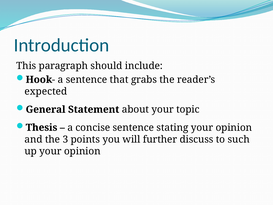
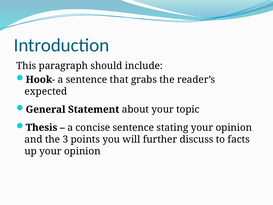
such: such -> facts (239, 139)
